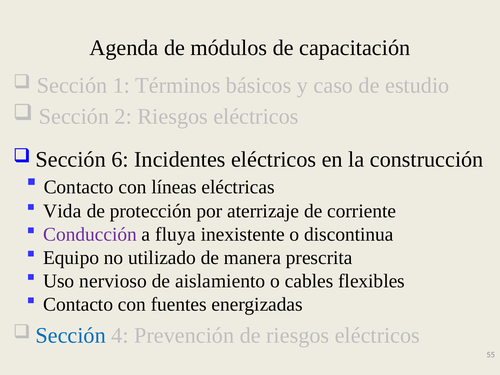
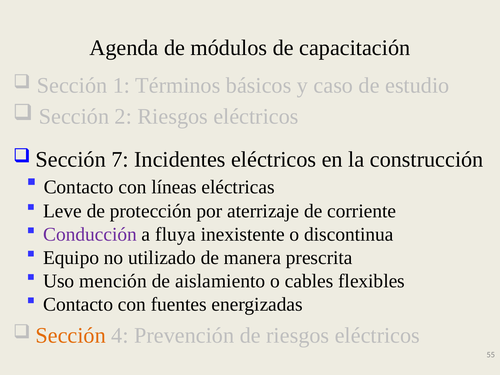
6: 6 -> 7 (120, 159)
Vida: Vida -> Leve (62, 211)
nervioso: nervioso -> mención (113, 281)
Sección colour: blue -> orange (71, 335)
